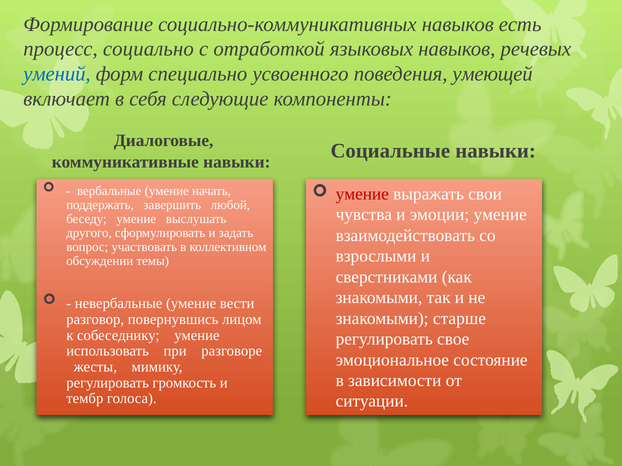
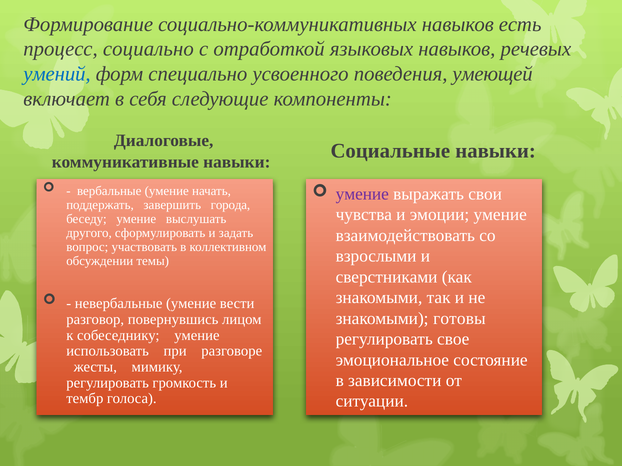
умение colour: red -> purple (362, 194)
любой: любой -> города (230, 205)
старше: старше -> готовы (459, 319)
